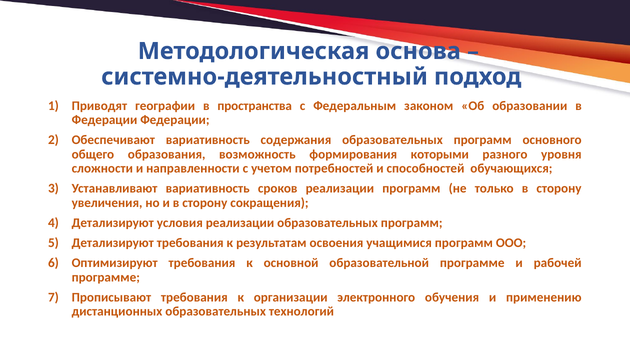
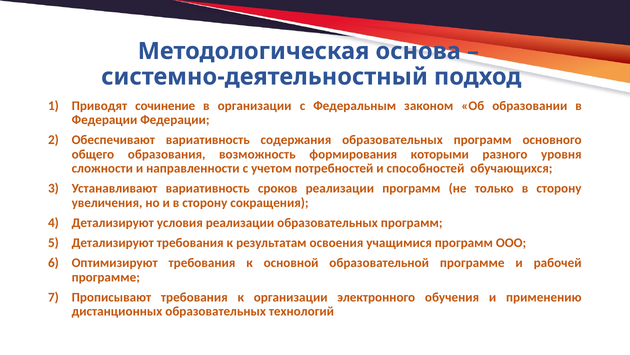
географии: географии -> сочинение (165, 105)
в пространства: пространства -> организации (255, 105)
